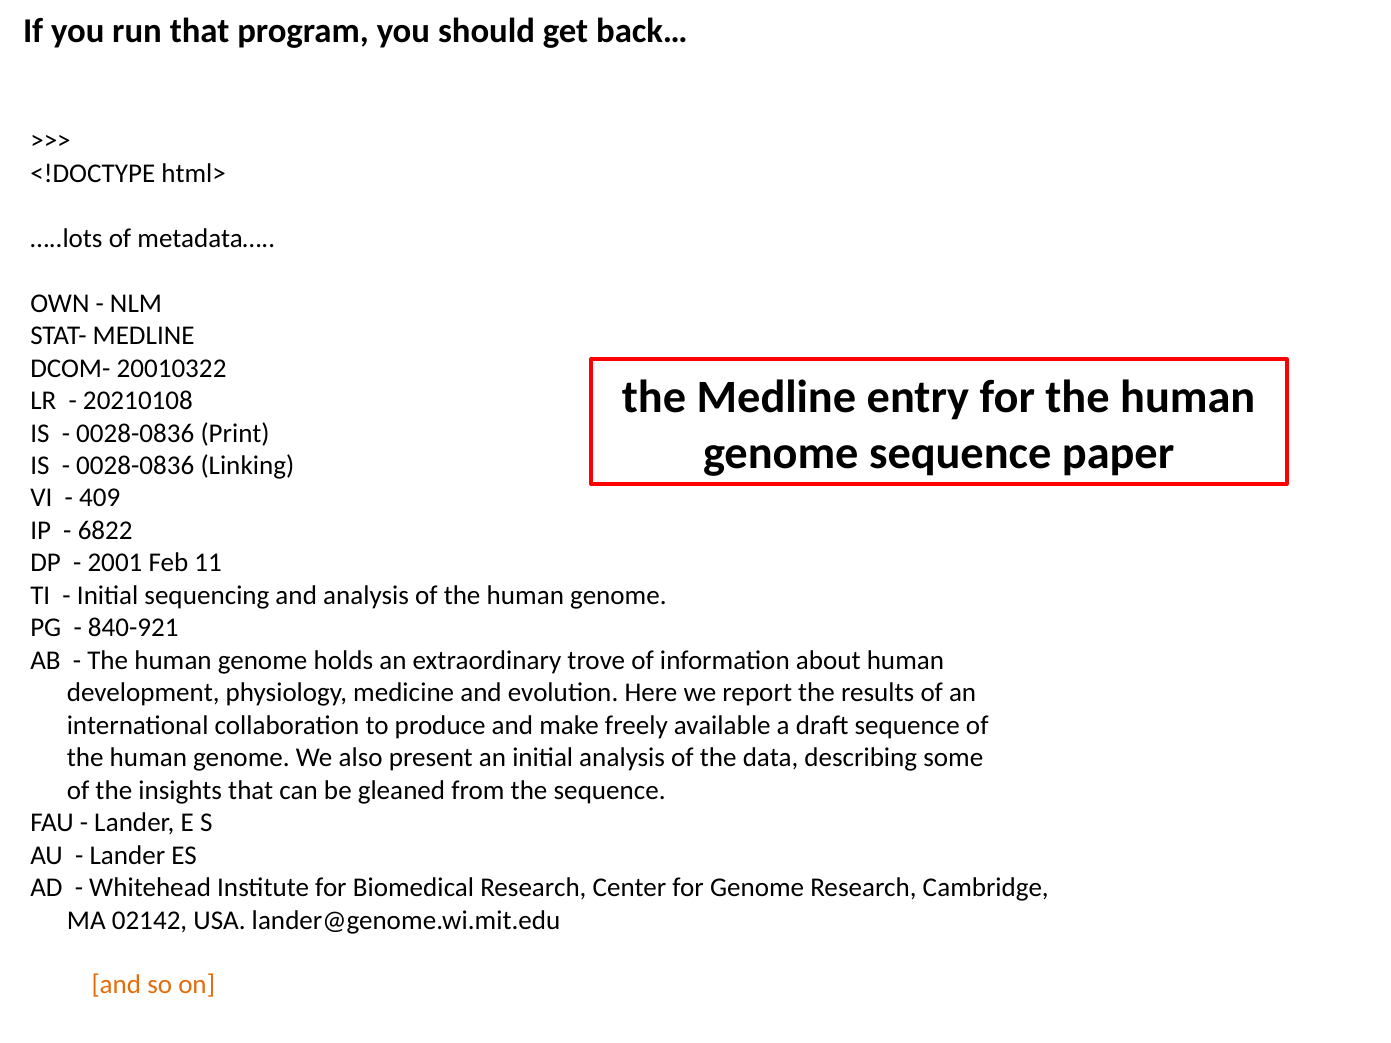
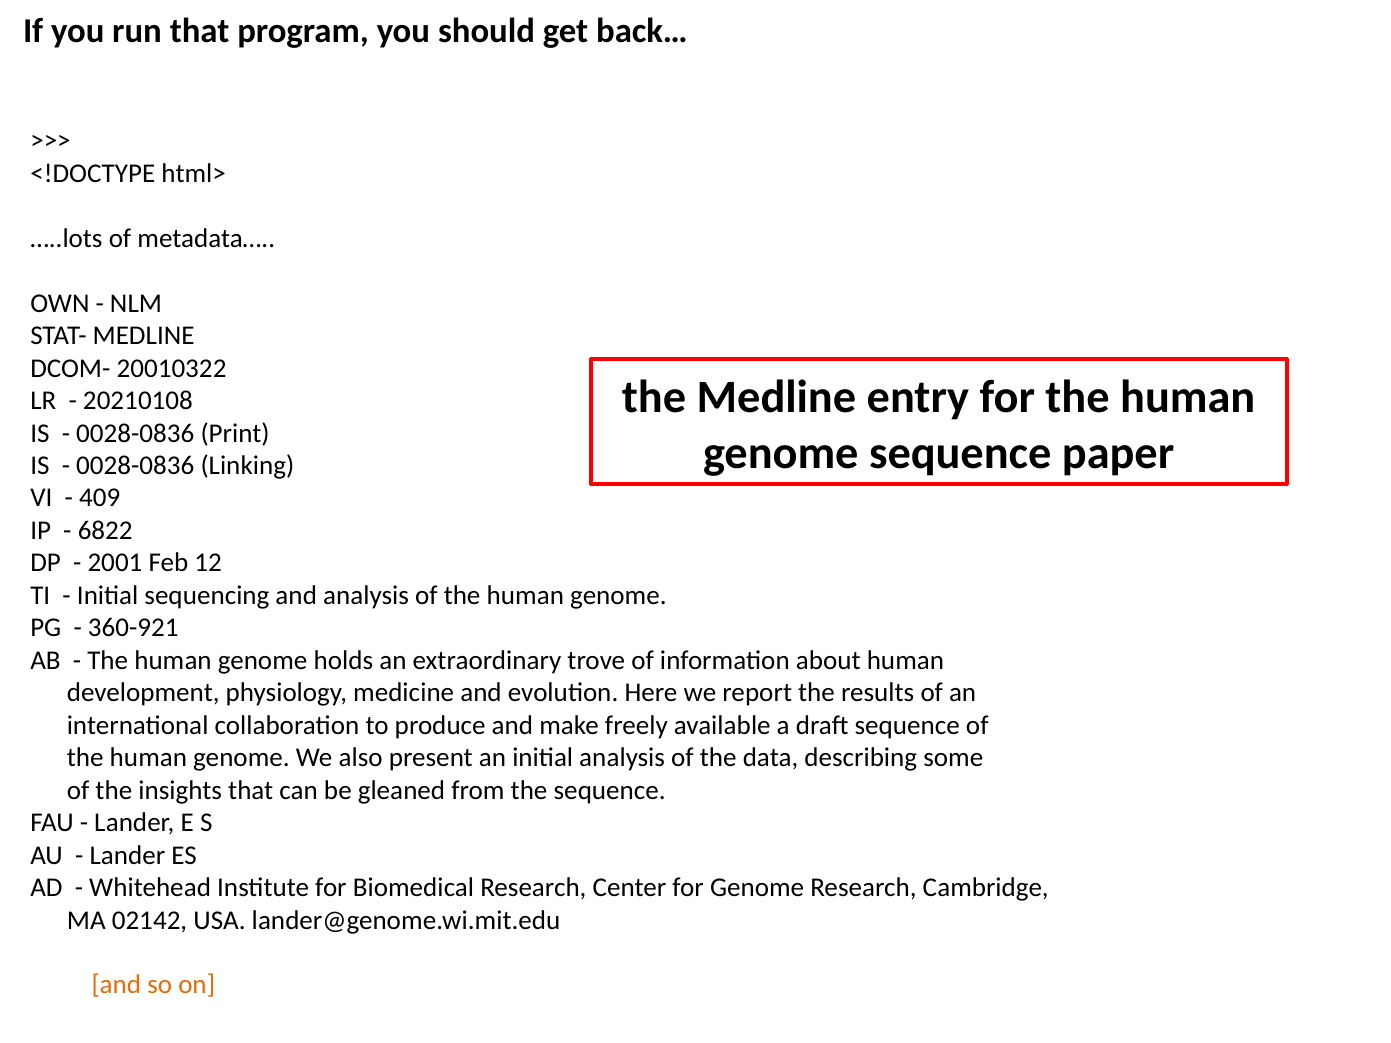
11: 11 -> 12 (208, 563)
840-921: 840-921 -> 360-921 (133, 628)
